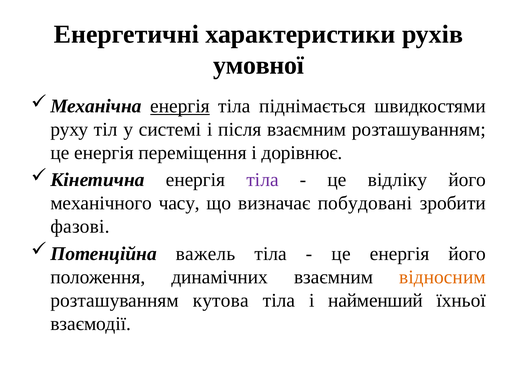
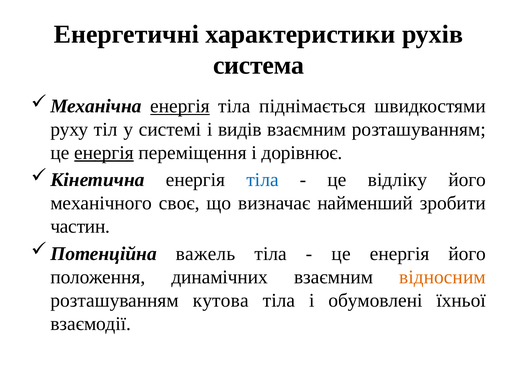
умовної: умовної -> система (259, 65)
після: після -> видів (240, 129)
енергія underline: none -> present (104, 153)
тіла colour: purple -> blue (263, 180)
часу: часу -> своє (179, 203)
побудовані: побудовані -> найменший (365, 203)
фазові: фазові -> частин (80, 226)
найменший: найменший -> обумовлені (375, 300)
